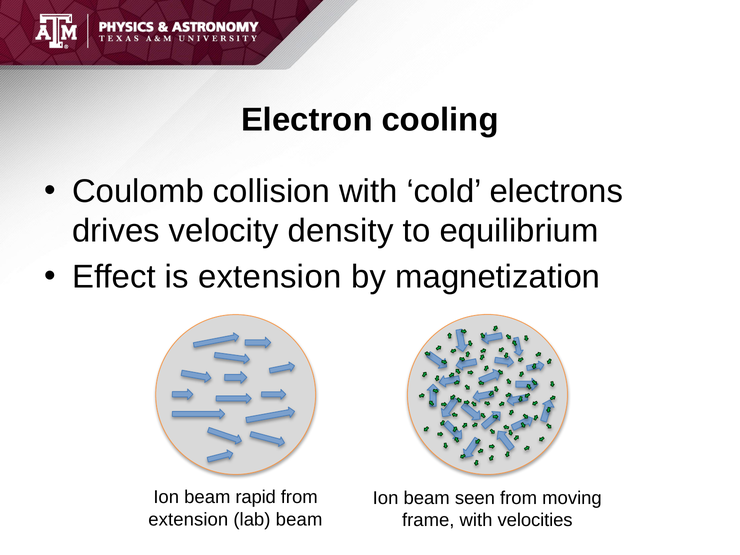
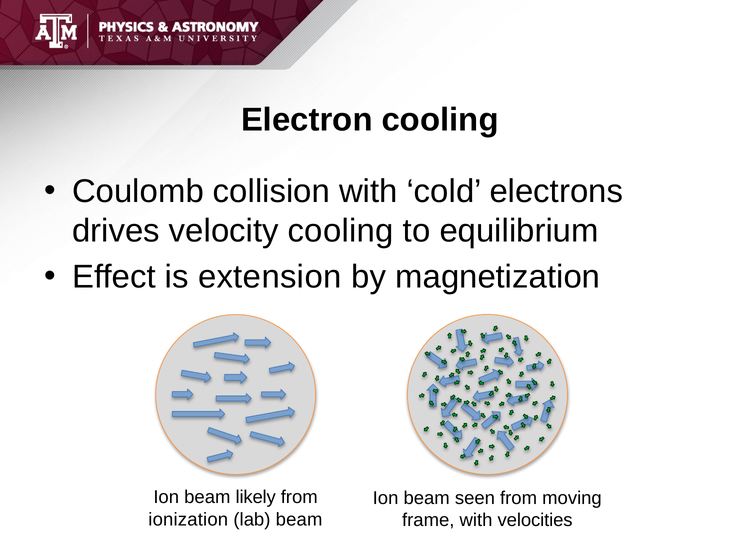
velocity density: density -> cooling (341, 231)
rapid: rapid -> likely (256, 497)
extension: extension -> ionization (188, 520)
